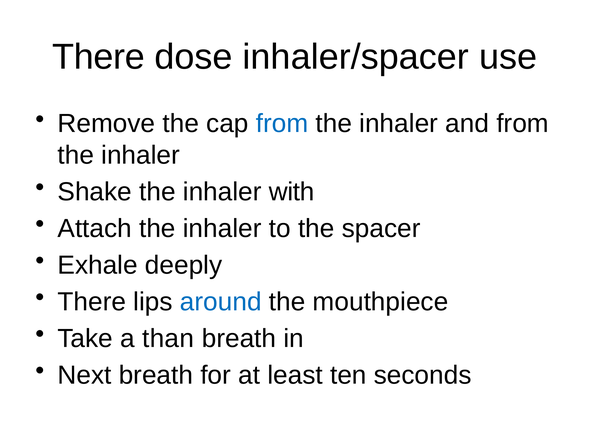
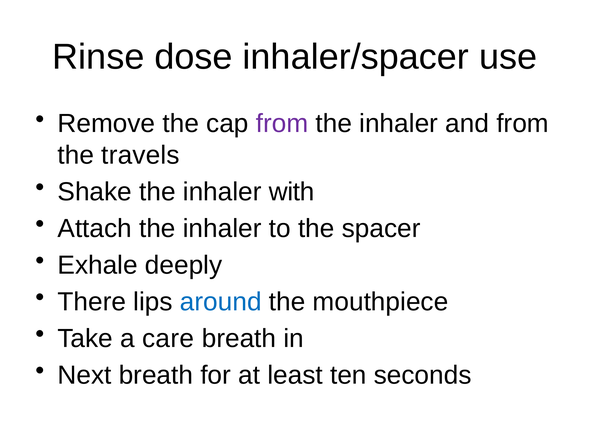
There: There -> Rinse (98, 57)
from colour: blue -> purple (282, 124)
inhaler: inhaler -> travels (140, 155)
than: than -> care (168, 339)
